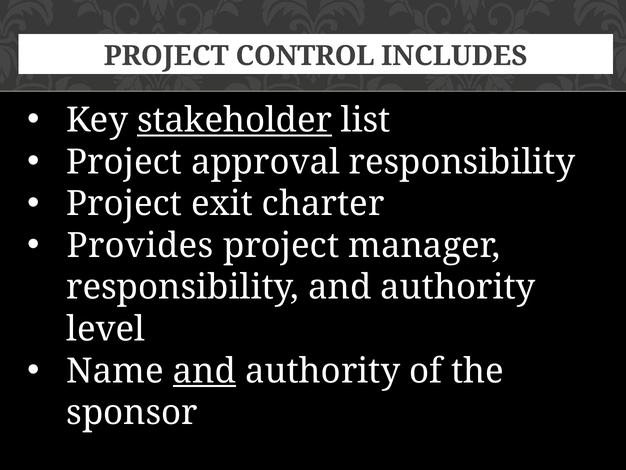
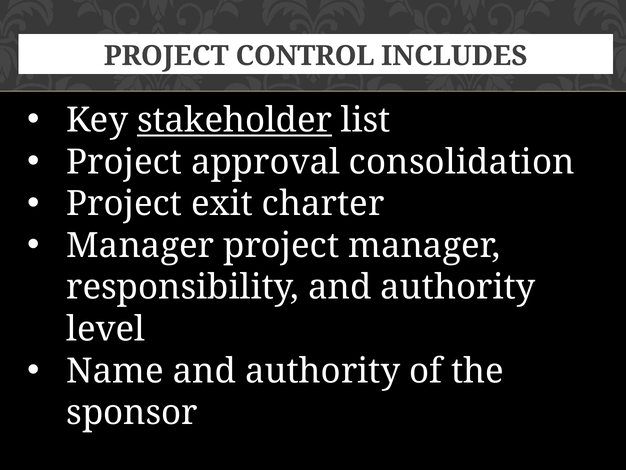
approval responsibility: responsibility -> consolidation (462, 162)
Provides: Provides -> Manager (140, 245)
and underline: present -> none (204, 371)
